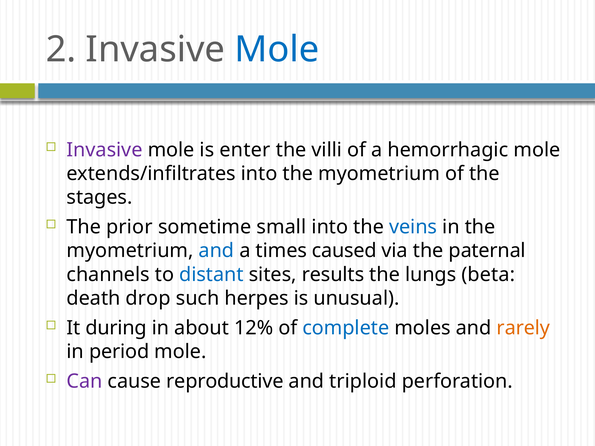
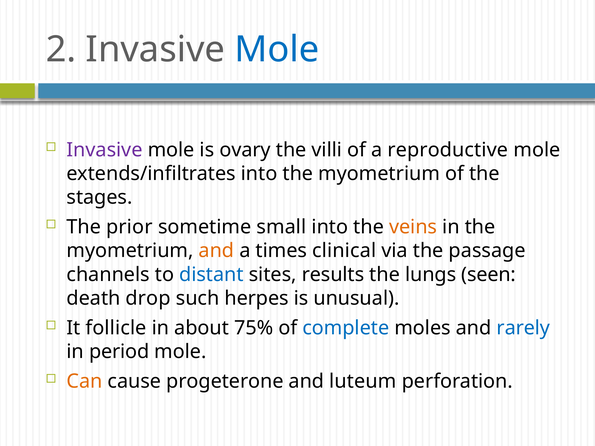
enter: enter -> ovary (245, 150)
hemorrhagic: hemorrhagic -> reproductive (448, 150)
veins colour: blue -> orange (413, 227)
and colour: blue -> orange (216, 251)
caused: caused -> clinical (344, 251)
paternal: paternal -> passage (487, 251)
beta: beta -> seen (489, 275)
during: during -> follicle (116, 328)
12%: 12% -> 75% (254, 328)
rarely colour: orange -> blue (523, 328)
Can colour: purple -> orange (85, 381)
reproductive: reproductive -> progeterone (225, 381)
triploid: triploid -> luteum (363, 381)
